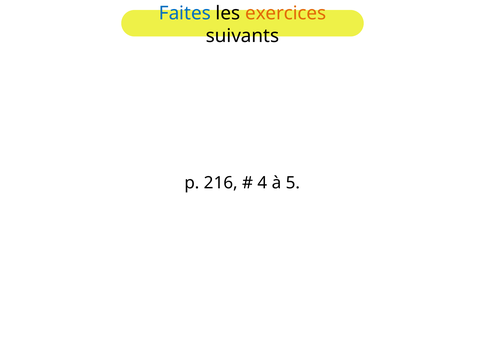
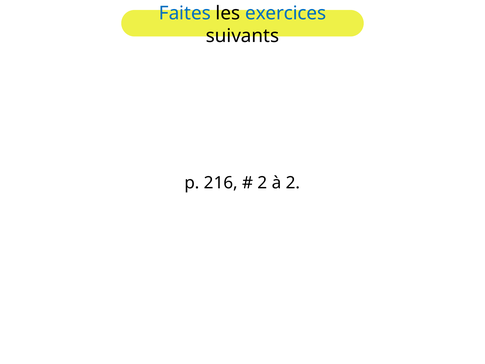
exercices colour: orange -> blue (286, 13)
4: 4 -> 2 (262, 183)
à 5: 5 -> 2 (293, 183)
